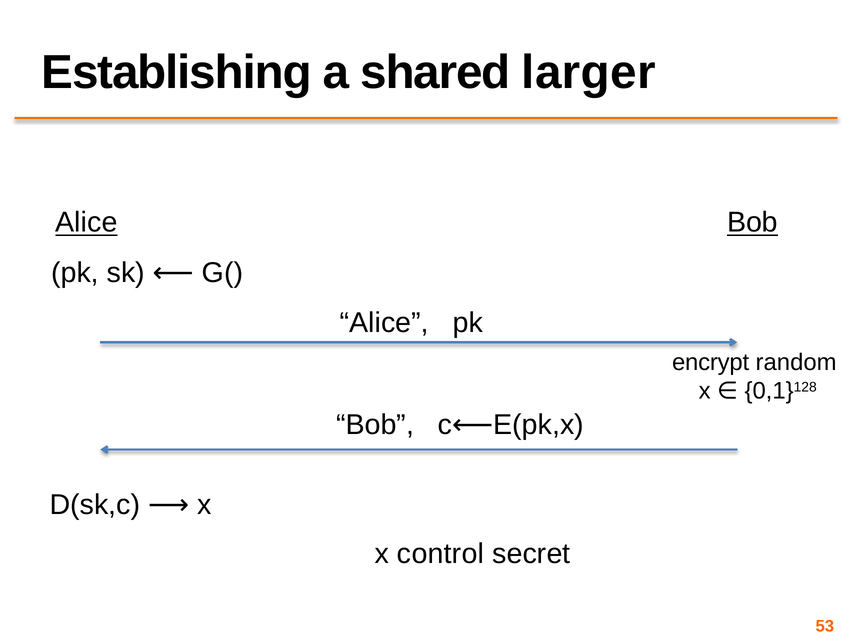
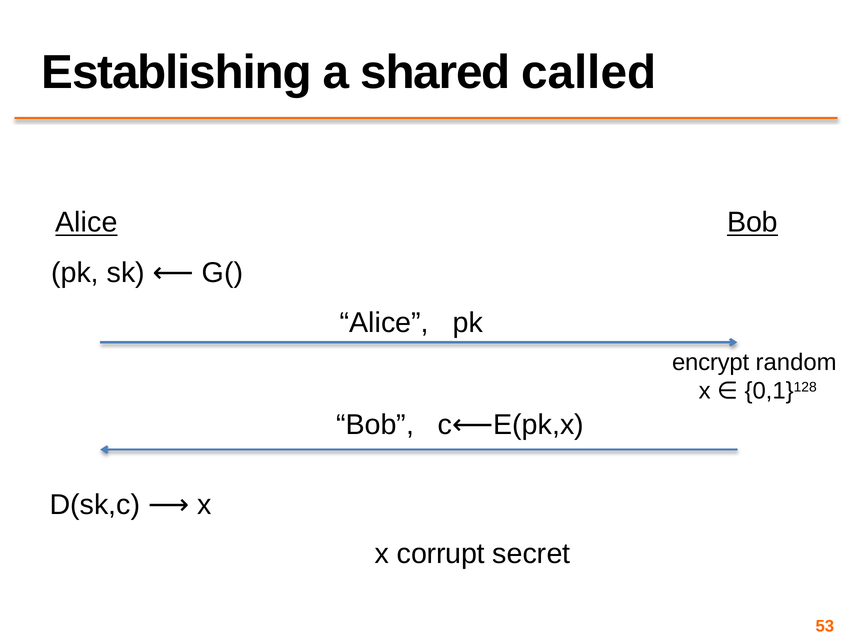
larger: larger -> called (589, 73)
control: control -> corrupt (441, 554)
